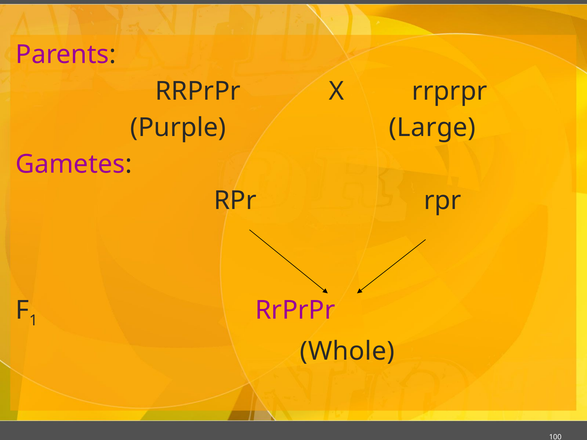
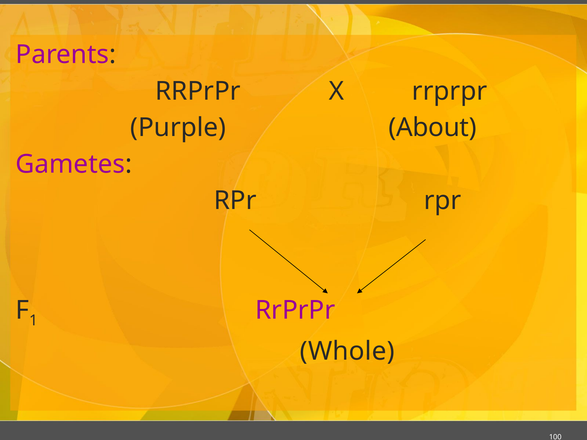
Large: Large -> About (433, 128)
